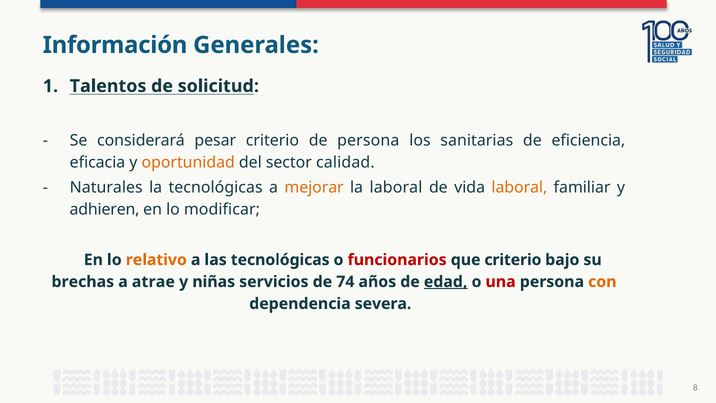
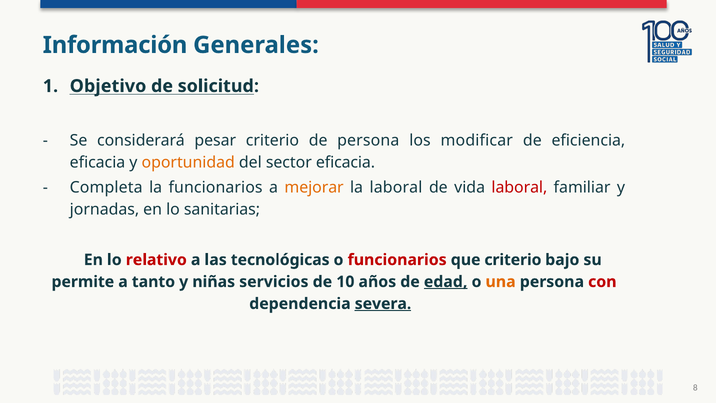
Talentos: Talentos -> Objetivo (108, 86)
sanitarias: sanitarias -> modificar (477, 140)
sector calidad: calidad -> eficacia (345, 162)
Naturales: Naturales -> Completa (106, 188)
la tecnológicas: tecnológicas -> funcionarios (216, 188)
laboral colour: orange -> red (519, 188)
adhieren: adhieren -> jornadas (104, 209)
modificar: modificar -> sanitarias (222, 209)
relativo colour: orange -> red (156, 260)
brechas: brechas -> permite (83, 282)
atrae: atrae -> tanto (153, 282)
74: 74 -> 10 (345, 282)
una colour: red -> orange (501, 282)
con colour: orange -> red (602, 282)
severa underline: none -> present (383, 304)
